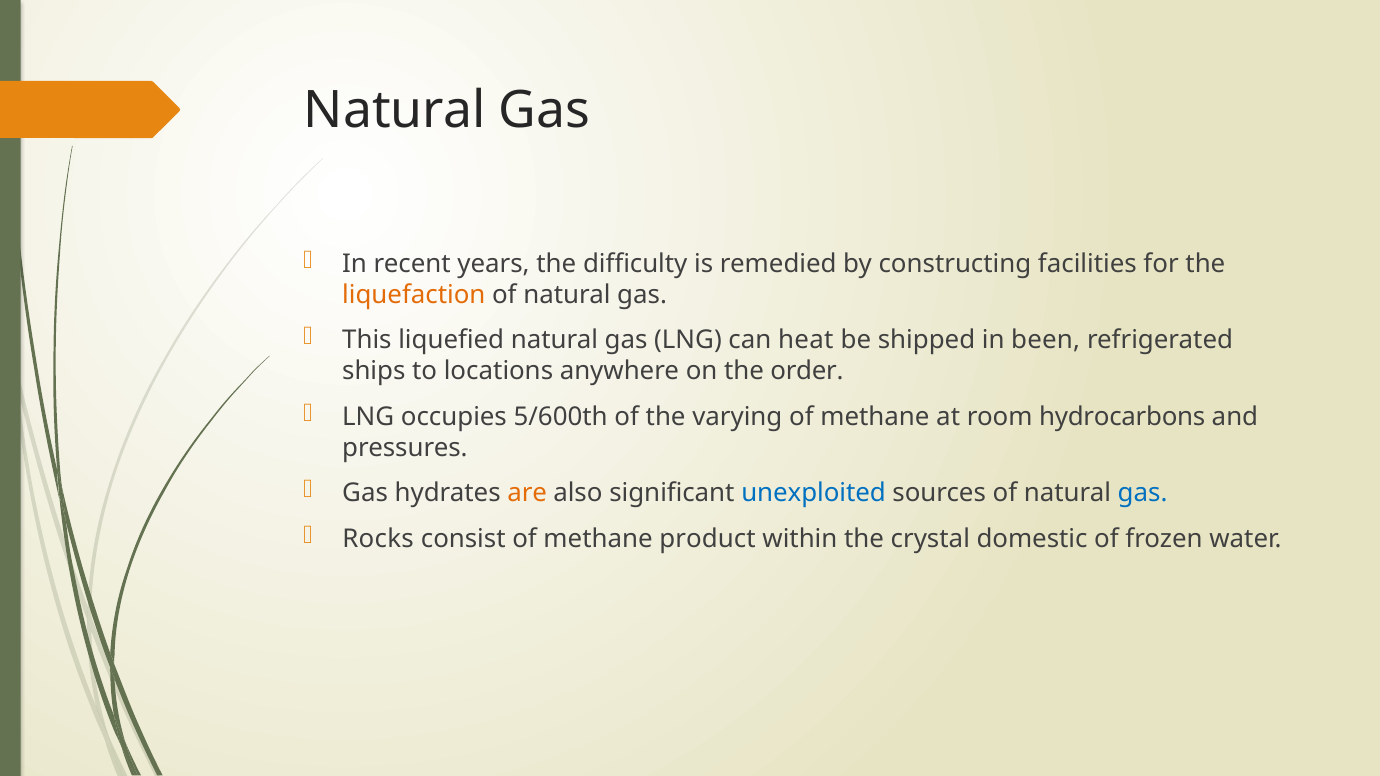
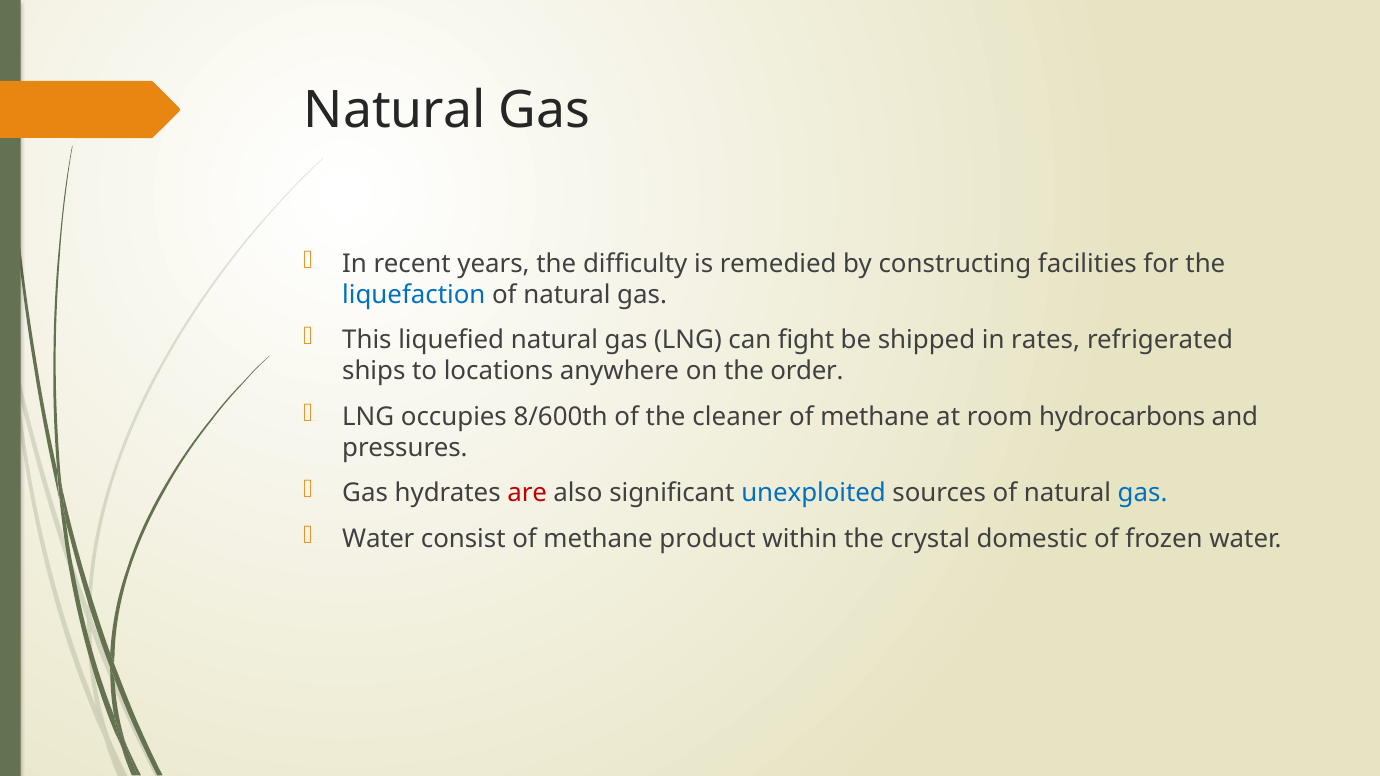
liquefaction colour: orange -> blue (414, 295)
heat: heat -> fight (806, 341)
been: been -> rates (1046, 341)
5/600th: 5/600th -> 8/600th (561, 417)
varying: varying -> cleaner (737, 417)
are colour: orange -> red (527, 493)
Rocks: Rocks -> Water (378, 539)
